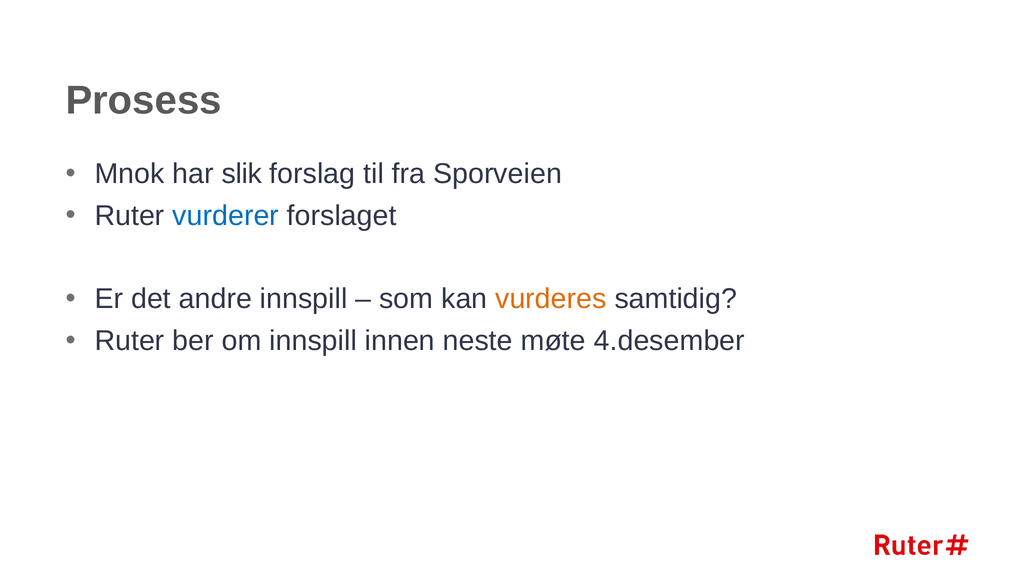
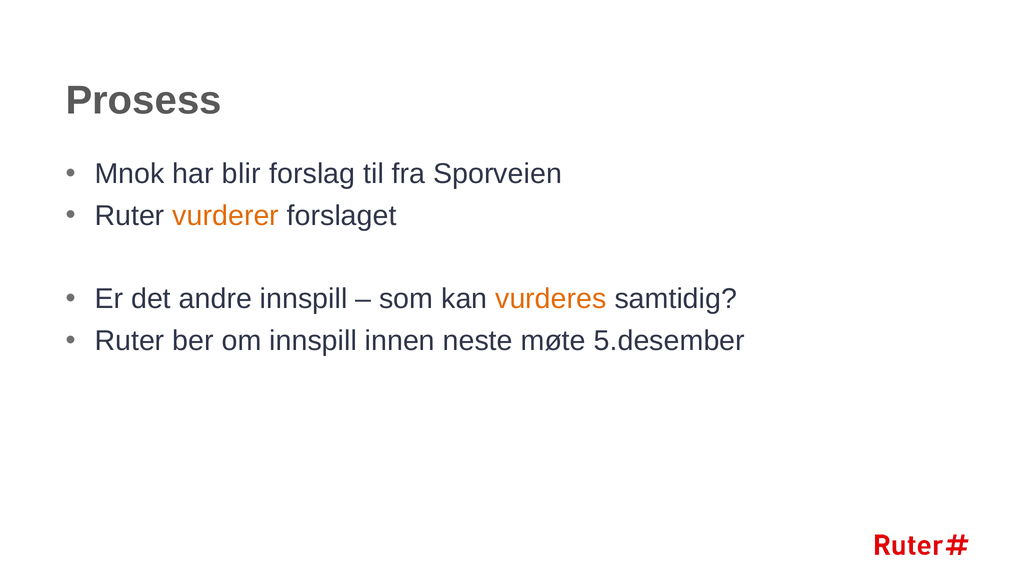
slik: slik -> blir (241, 174)
vurderer colour: blue -> orange (226, 216)
4.desember: 4.desember -> 5.desember (669, 341)
